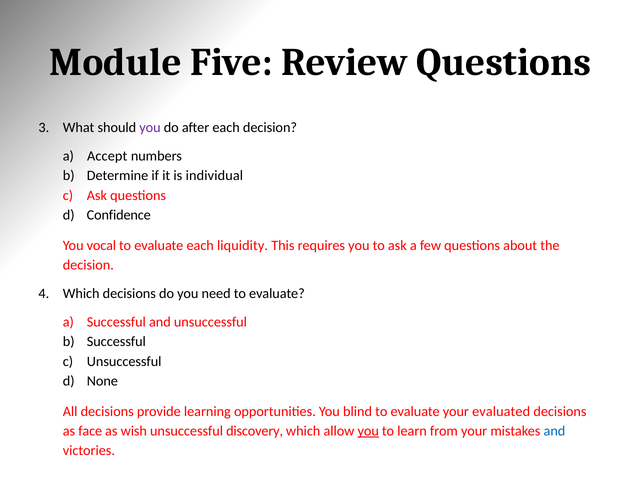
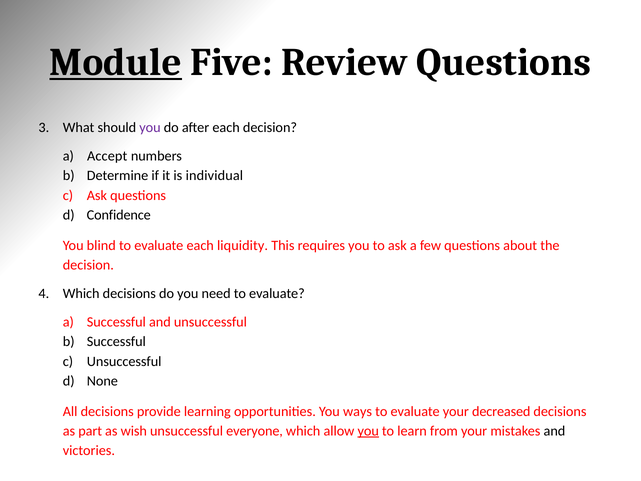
Module underline: none -> present (116, 62)
vocal: vocal -> blind (101, 245)
blind: blind -> ways (358, 411)
evaluated: evaluated -> decreased (501, 411)
face: face -> part (90, 431)
discovery: discovery -> everyone (255, 431)
and colour: blue -> black (554, 431)
